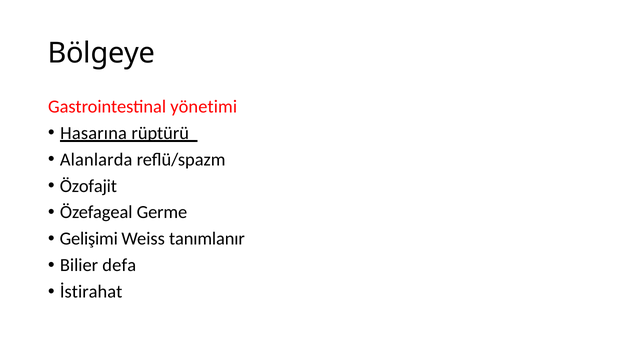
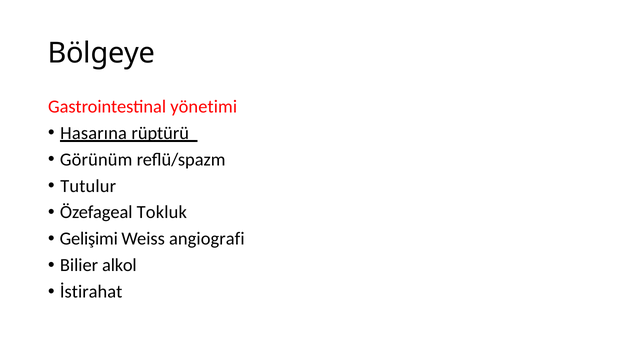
Alanlarda: Alanlarda -> Görünüm (96, 159)
Özofajit: Özofajit -> Tutulur (88, 186)
Germe: Germe -> Tokluk (162, 212)
tanımlanır: tanımlanır -> angiografi (207, 239)
defa: defa -> alkol (119, 265)
